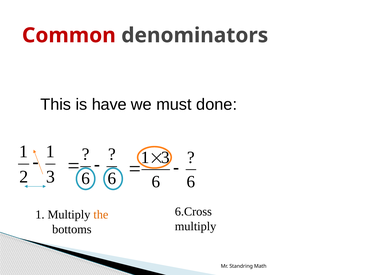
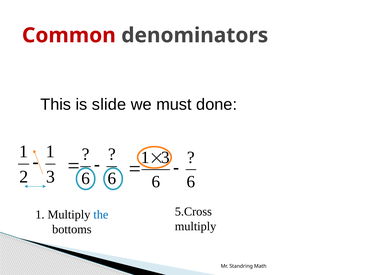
have: have -> slide (109, 104)
6.Cross: 6.Cross -> 5.Cross (193, 212)
the colour: orange -> blue (101, 215)
